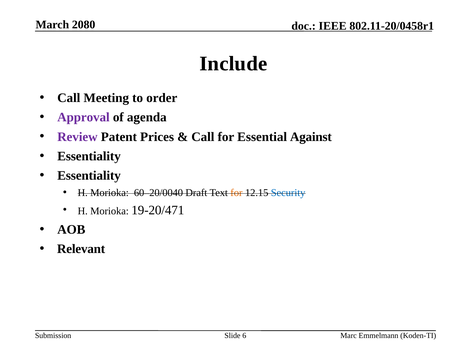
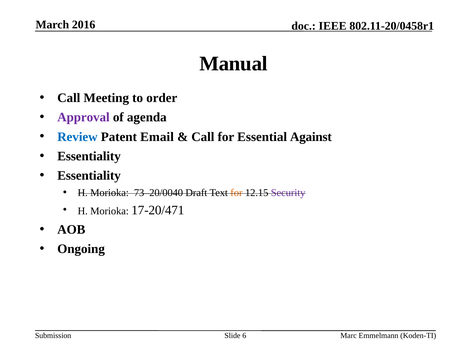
2080: 2080 -> 2016 (84, 25)
Include: Include -> Manual (234, 64)
Review colour: purple -> blue (77, 137)
Prices: Prices -> Email (157, 137)
60–20/0040: 60–20/0040 -> 73–20/0040 (158, 193)
Security colour: blue -> purple (288, 193)
19-20/471: 19-20/471 -> 17-20/471 (158, 210)
Relevant: Relevant -> Ongoing (81, 249)
